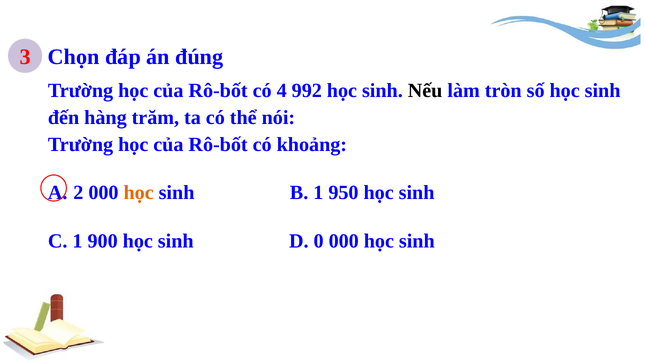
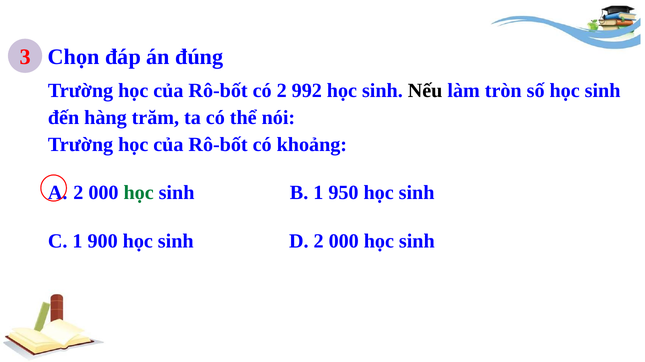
có 4: 4 -> 2 (282, 91)
học colour: orange -> green (139, 193)
D 0: 0 -> 2 (319, 241)
